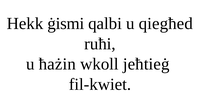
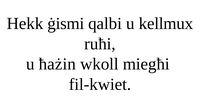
qiegħed: qiegħed -> kellmux (166, 24)
jeħtieġ: jeħtieġ -> miegħi (146, 64)
